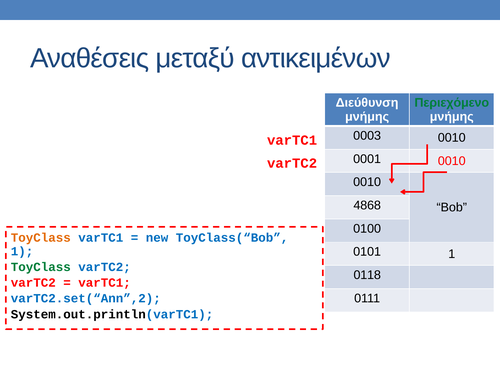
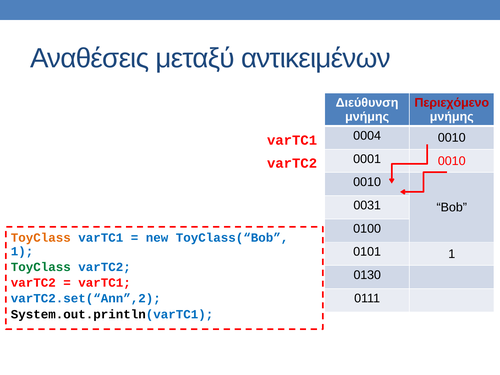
Περιεχόμενο colour: green -> red (452, 103)
0003: 0003 -> 0004 (367, 136)
4868: 4868 -> 0031 (367, 205)
0118: 0118 -> 0130 (367, 275)
